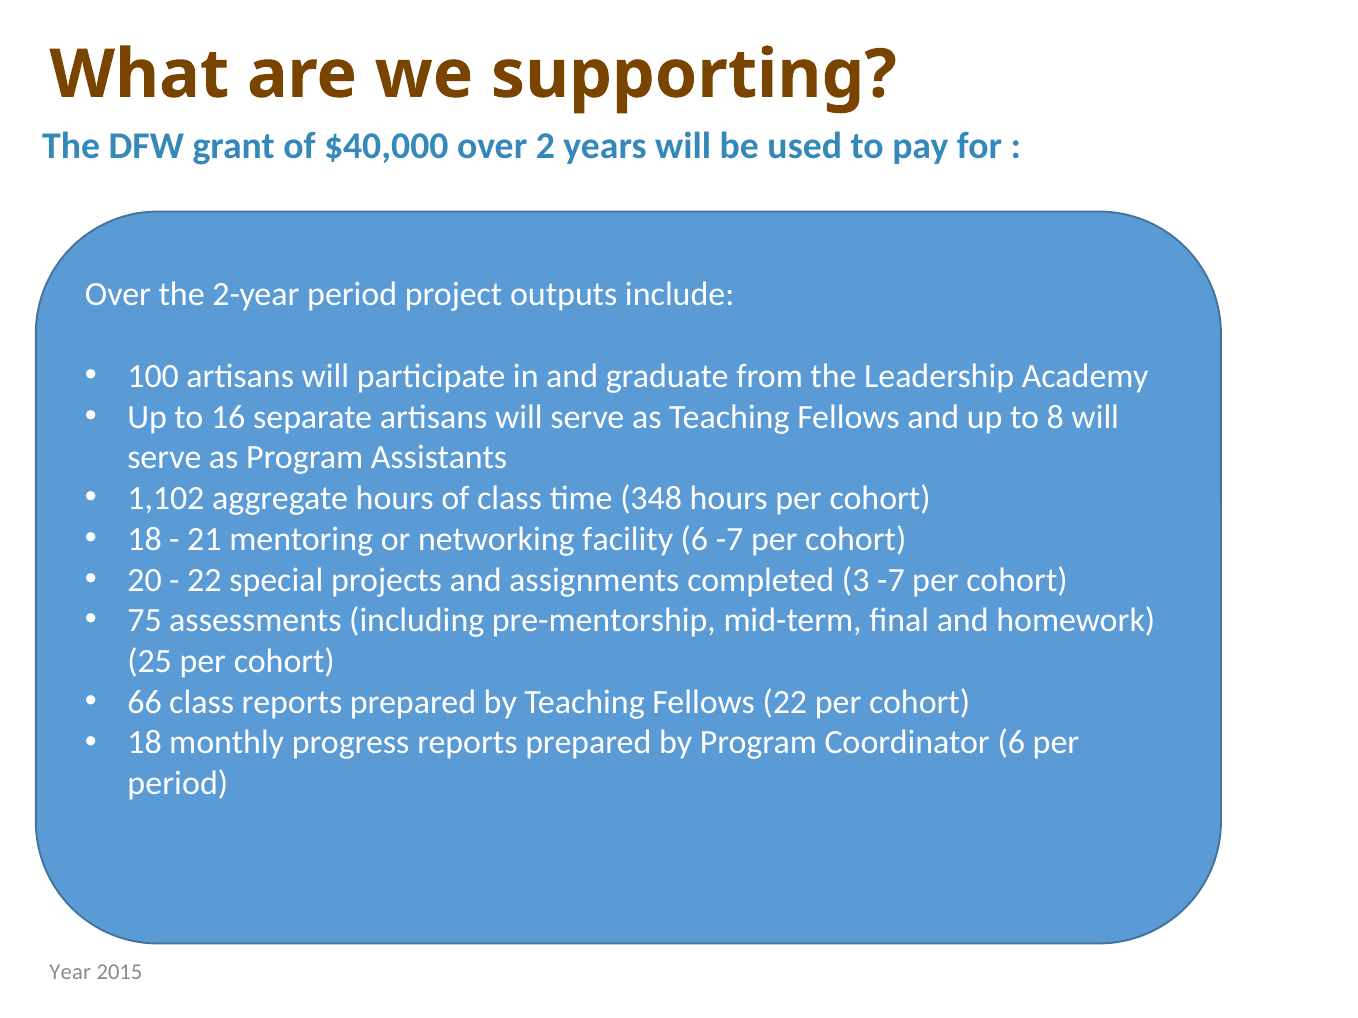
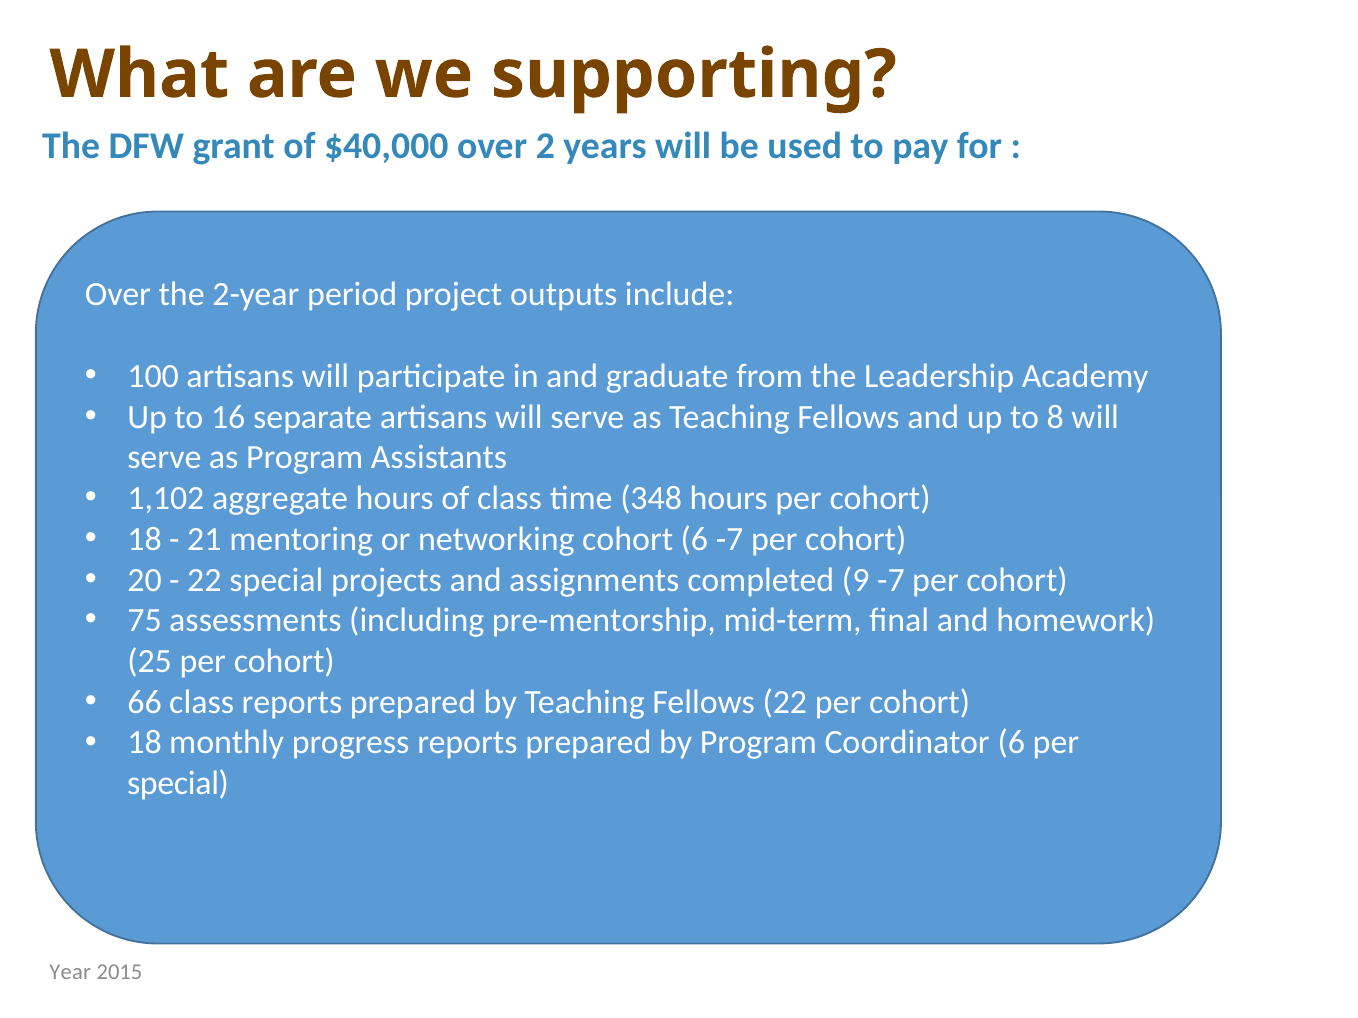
networking facility: facility -> cohort (628, 539)
3: 3 -> 9 (856, 580)
period: period -> special (178, 784)
